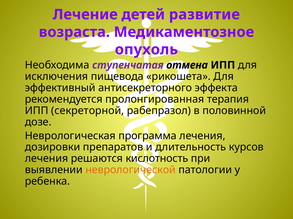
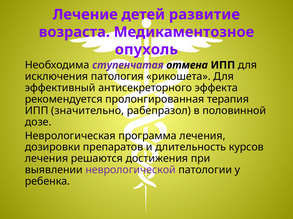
пищевода: пищевода -> патология (117, 77)
секреторной: секреторной -> значительно (88, 111)
кислотность: кислотность -> достижения (157, 159)
неврологической colour: orange -> purple (131, 170)
